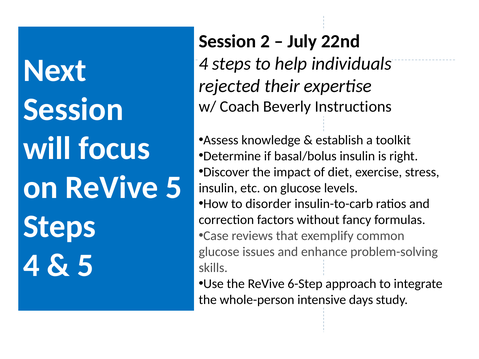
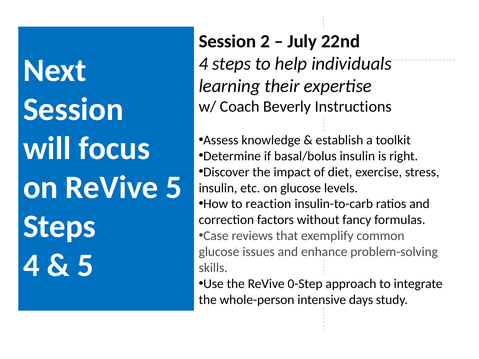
rejected: rejected -> learning (230, 86)
disorder: disorder -> reaction (268, 204)
6-Step: 6-Step -> 0-Step (305, 284)
